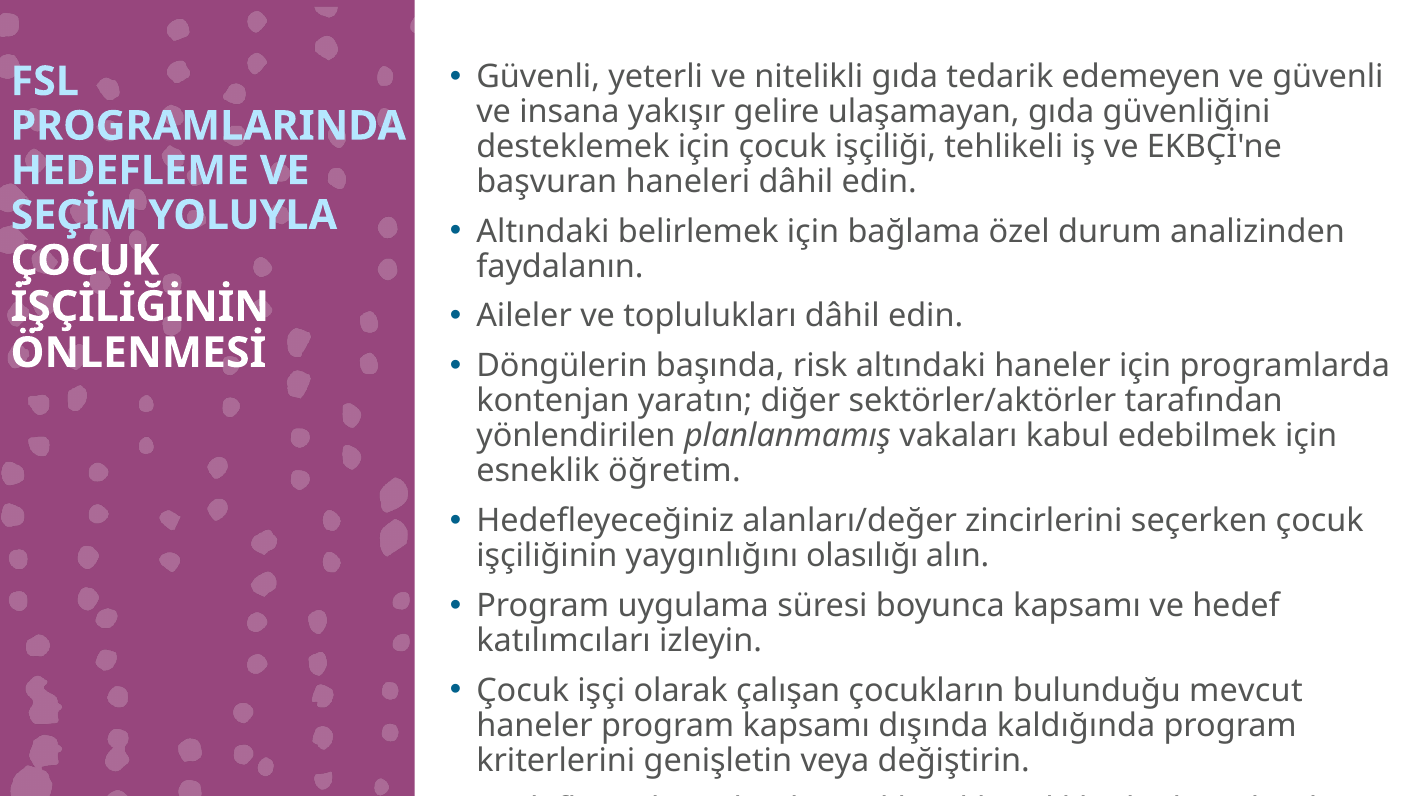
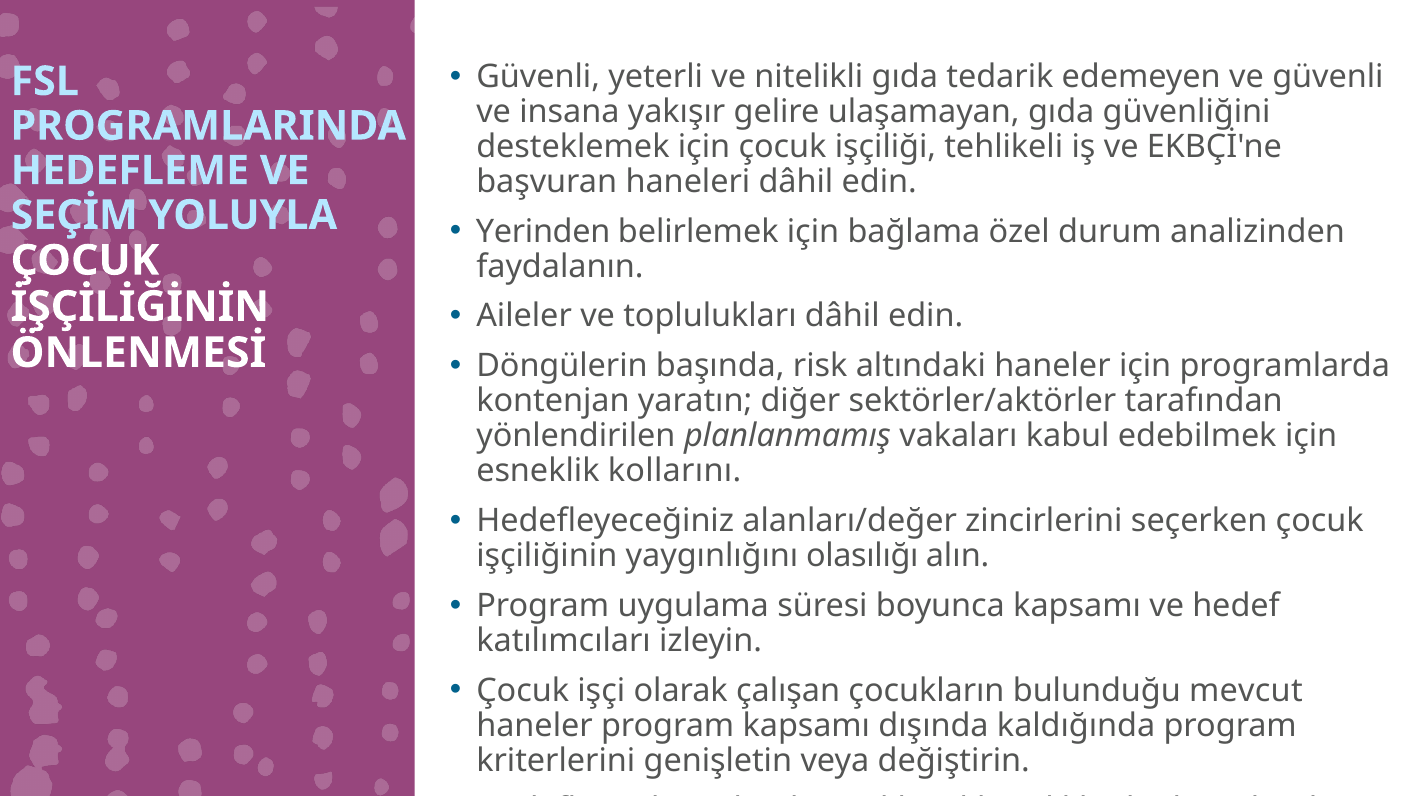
Altındaki: Altındaki -> Yerinden (543, 231)
öğretim: öğretim -> kollarını (675, 471)
